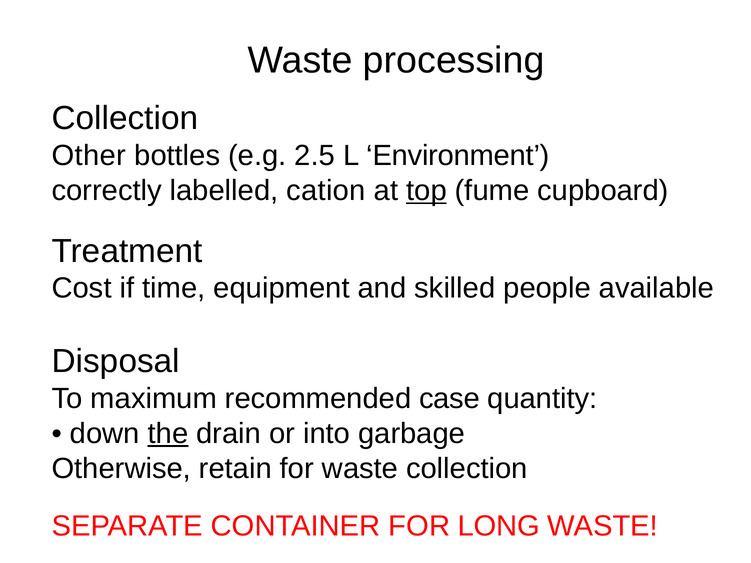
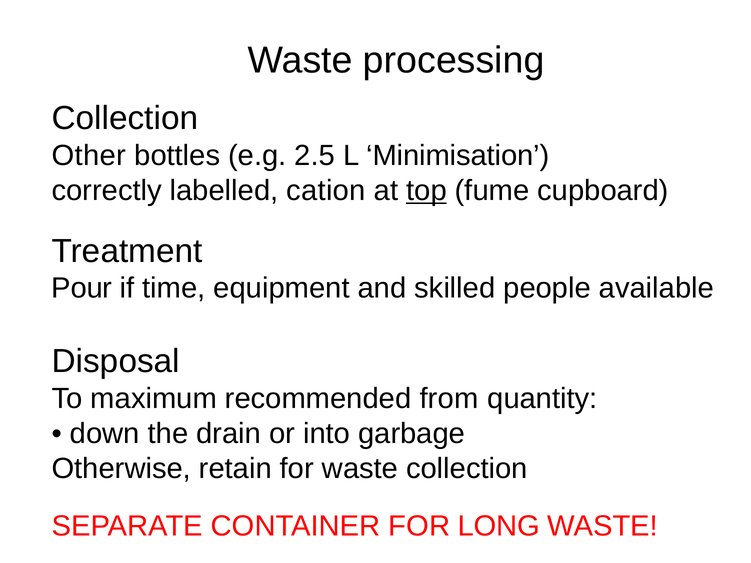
Environment: Environment -> Minimisation (458, 156)
Cost: Cost -> Pour (82, 288)
case: case -> from (449, 399)
the underline: present -> none (168, 434)
